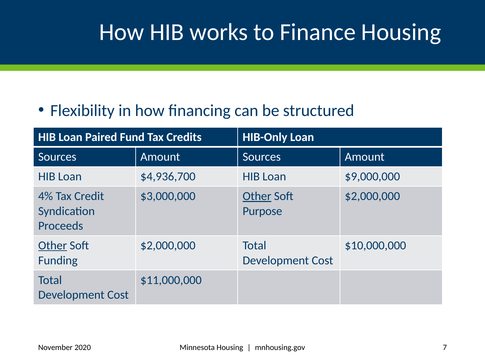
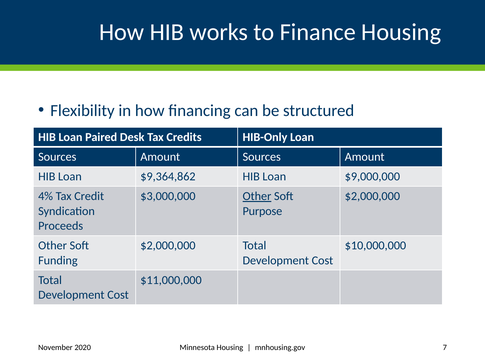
Fund: Fund -> Desk (132, 137)
$4,936,700: $4,936,700 -> $9,364,862 (168, 176)
Other underline: present -> none (53, 245)
